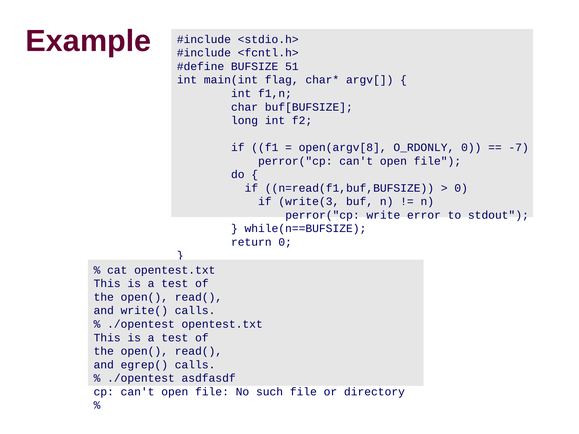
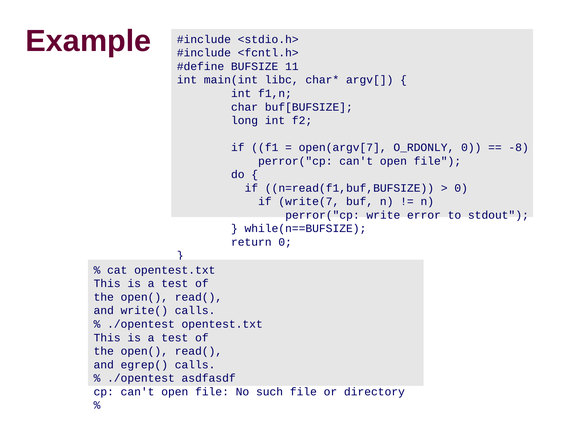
51: 51 -> 11 (292, 66)
flag: flag -> libc (282, 80)
open(argv[8: open(argv[8 -> open(argv[7 (343, 148)
-7: -7 -> -8 (519, 148)
write(3: write(3 -> write(7 (309, 202)
